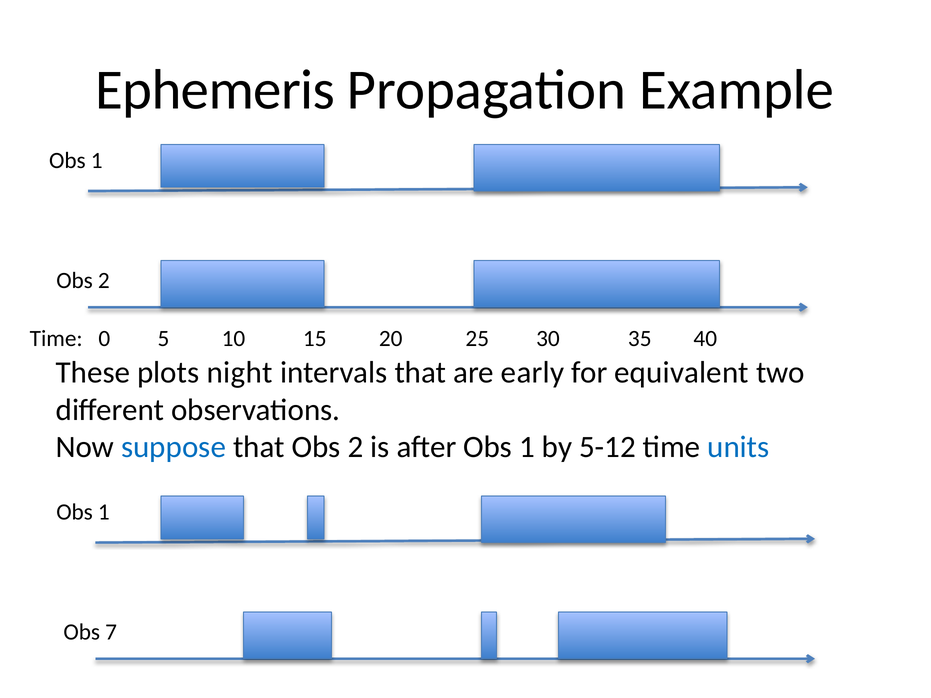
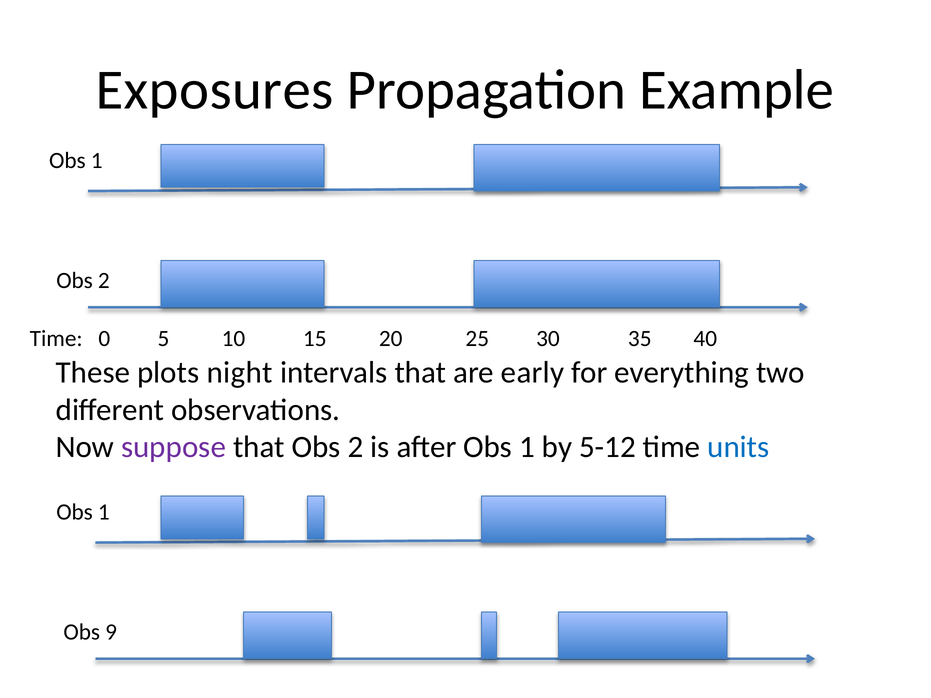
Ephemeris: Ephemeris -> Exposures (215, 90)
equivalent: equivalent -> everything (682, 373)
suppose colour: blue -> purple (174, 447)
7: 7 -> 9 (111, 632)
